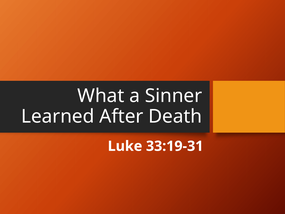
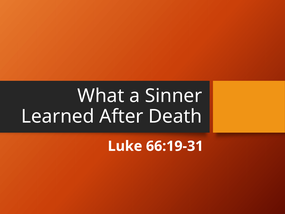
33:19-31: 33:19-31 -> 66:19-31 (175, 146)
